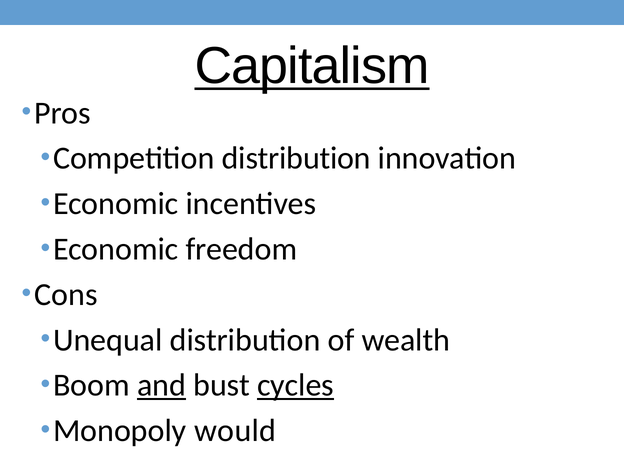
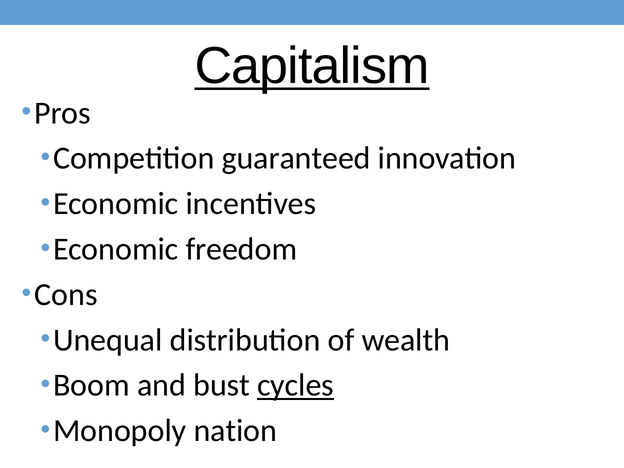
Competition distribution: distribution -> guaranteed (296, 158)
and underline: present -> none (162, 385)
would: would -> nation (235, 431)
